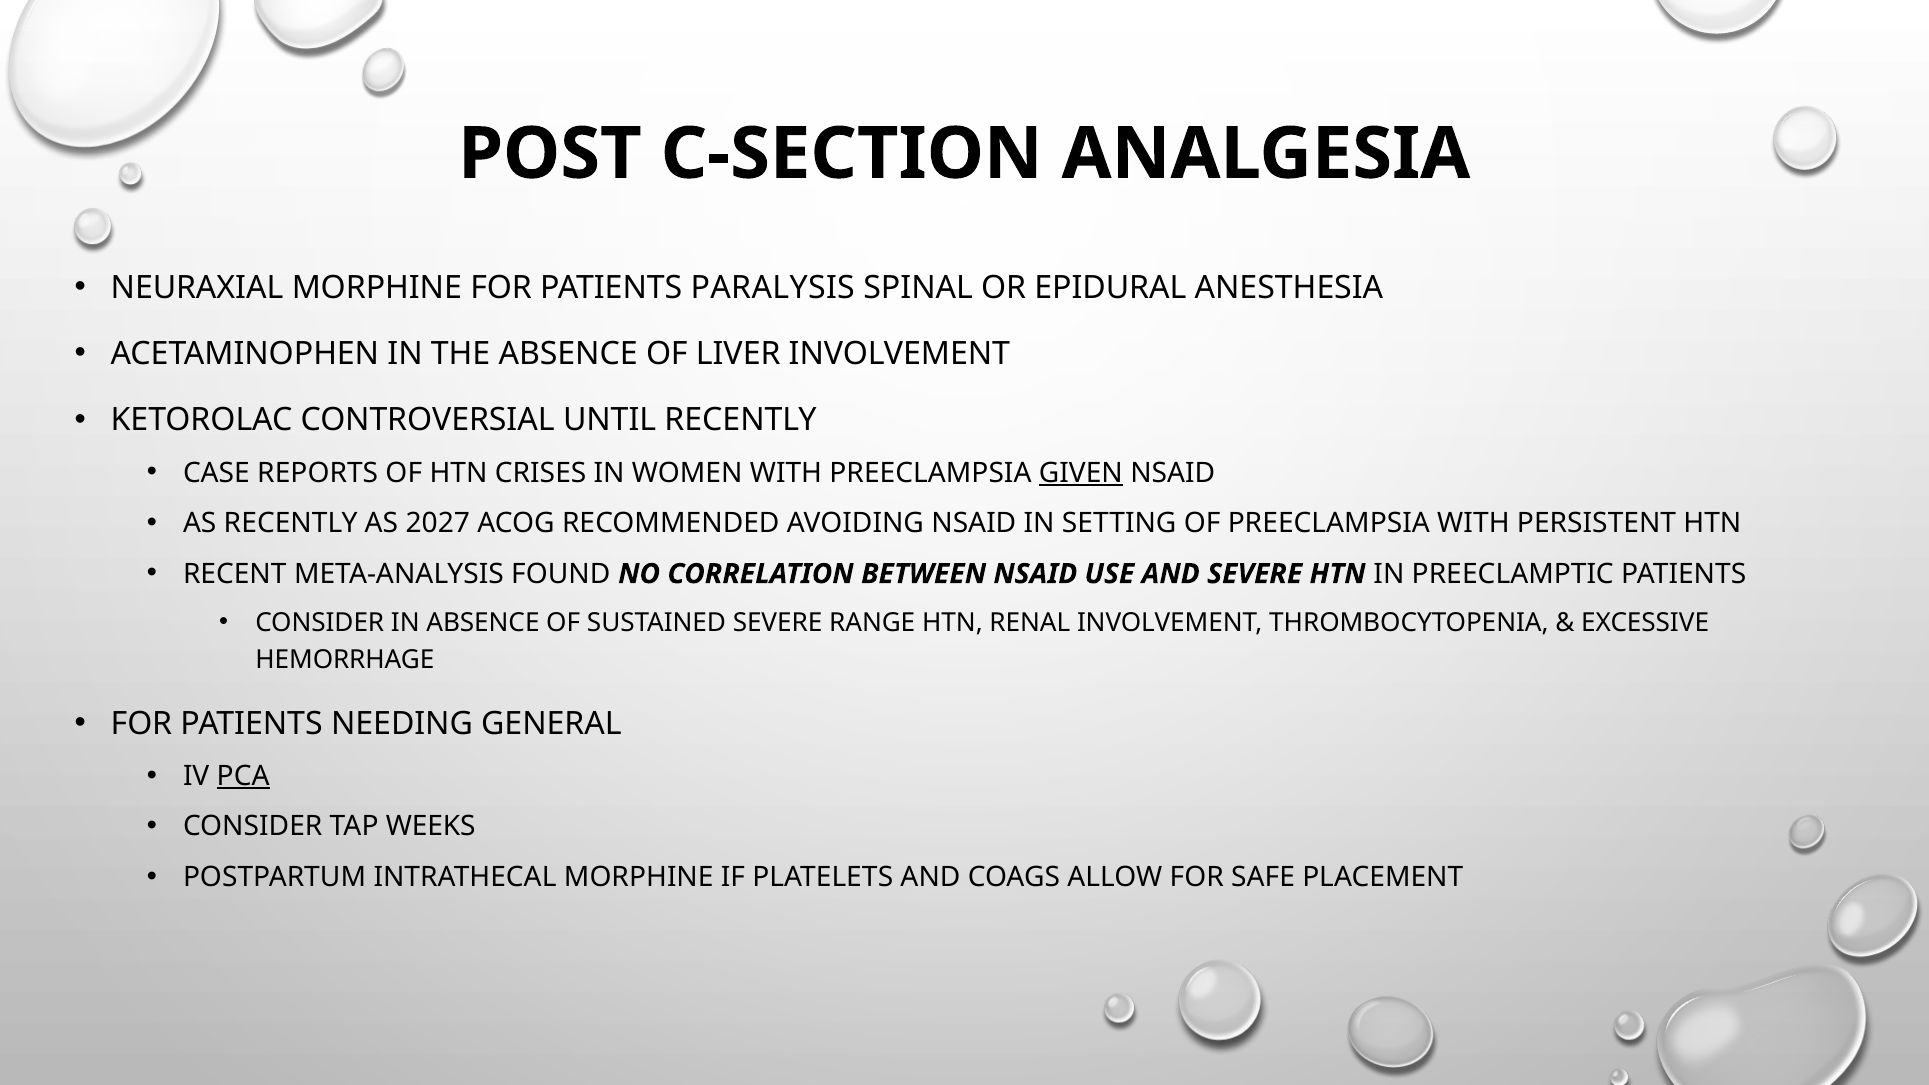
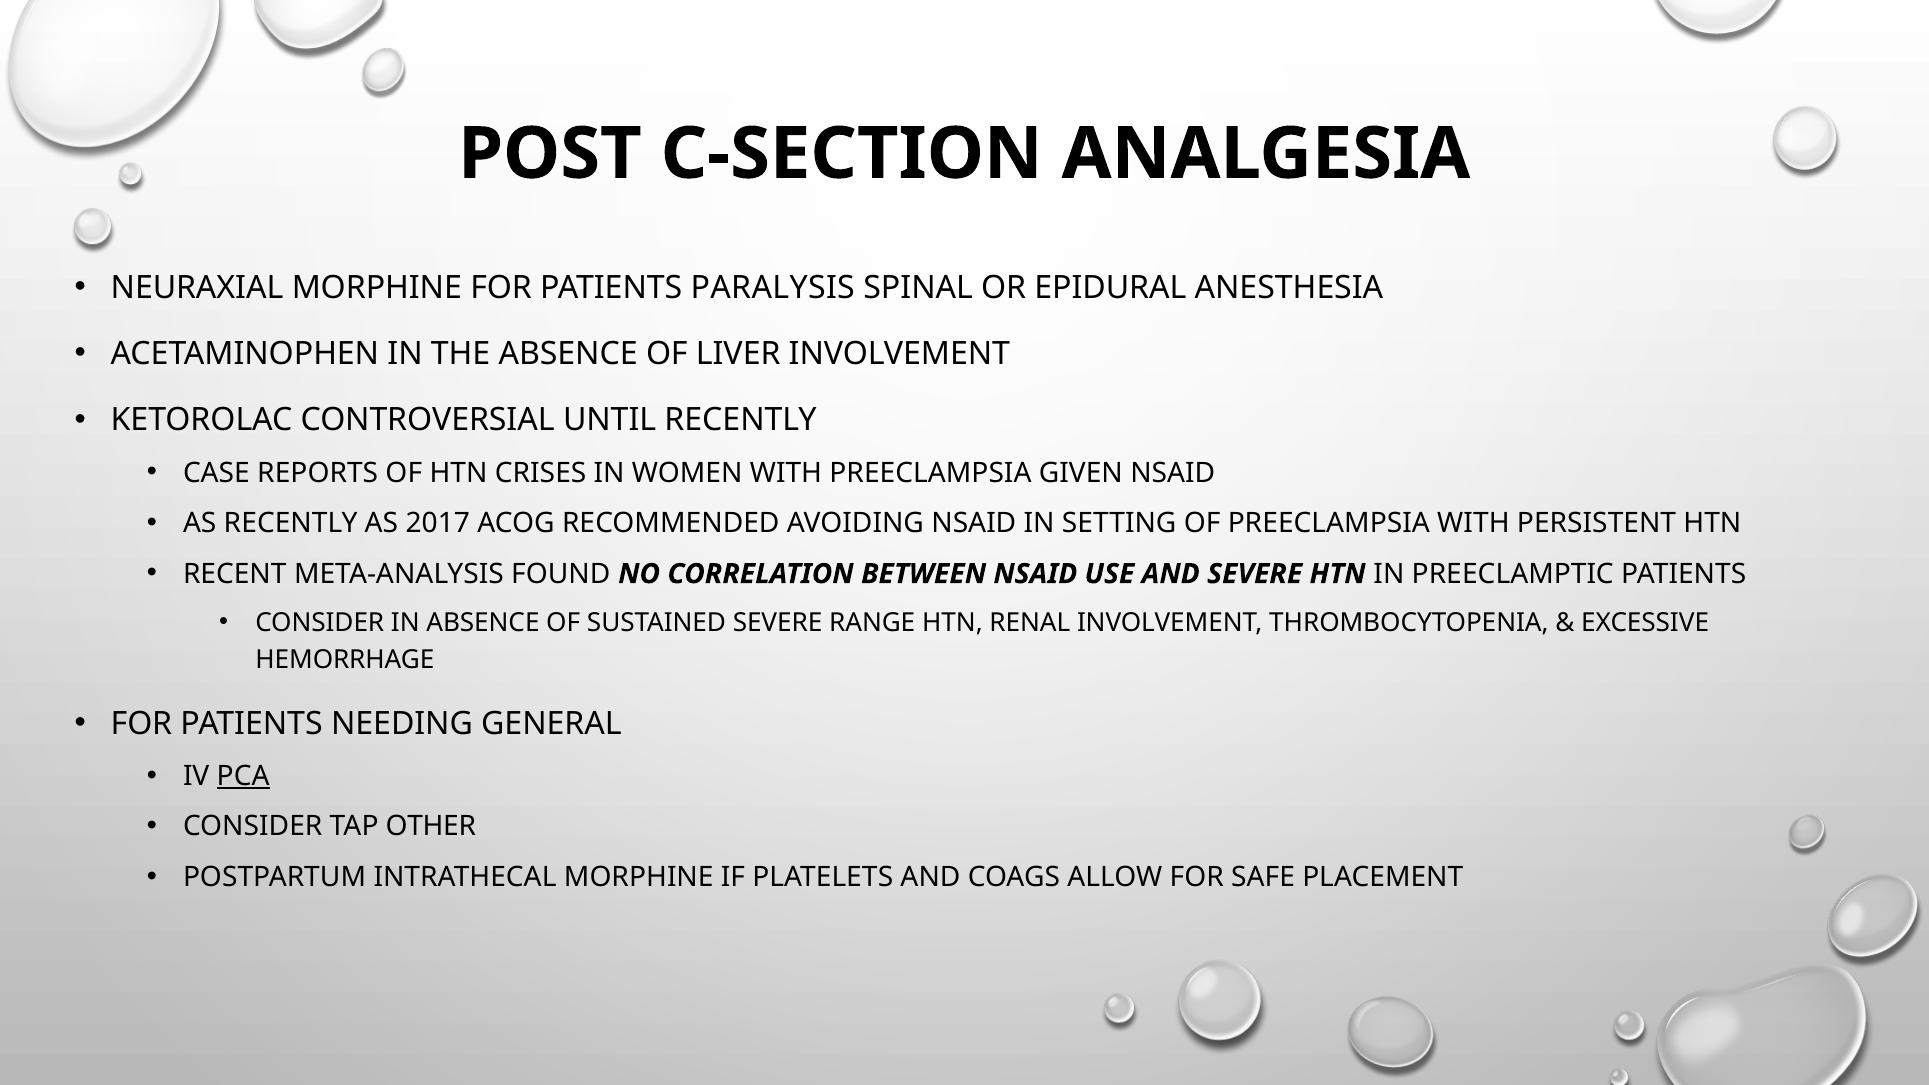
GIVEN underline: present -> none (1081, 473)
2027: 2027 -> 2017 (438, 523)
WEEKS: WEEKS -> OTHER (431, 827)
